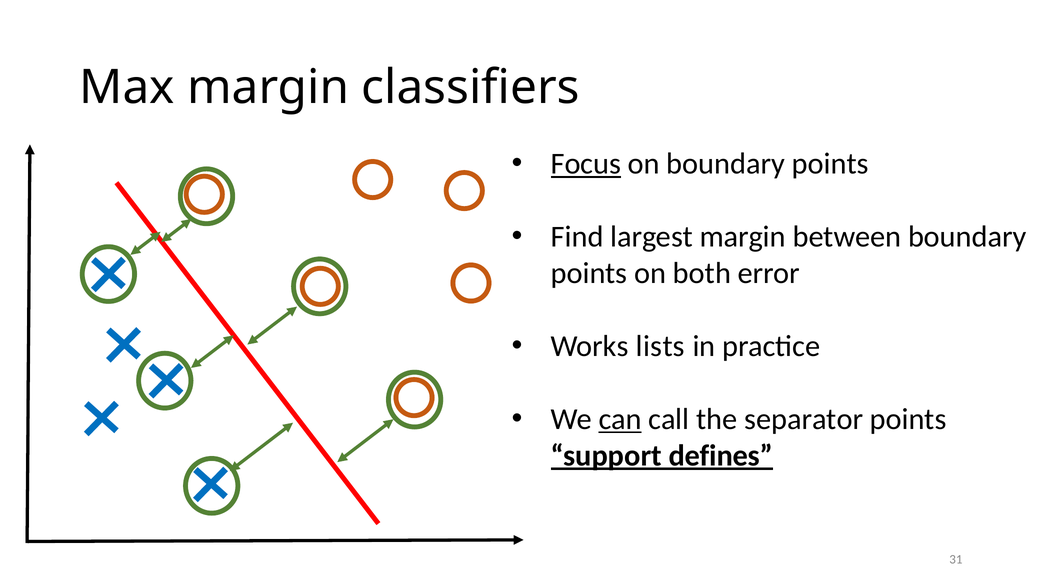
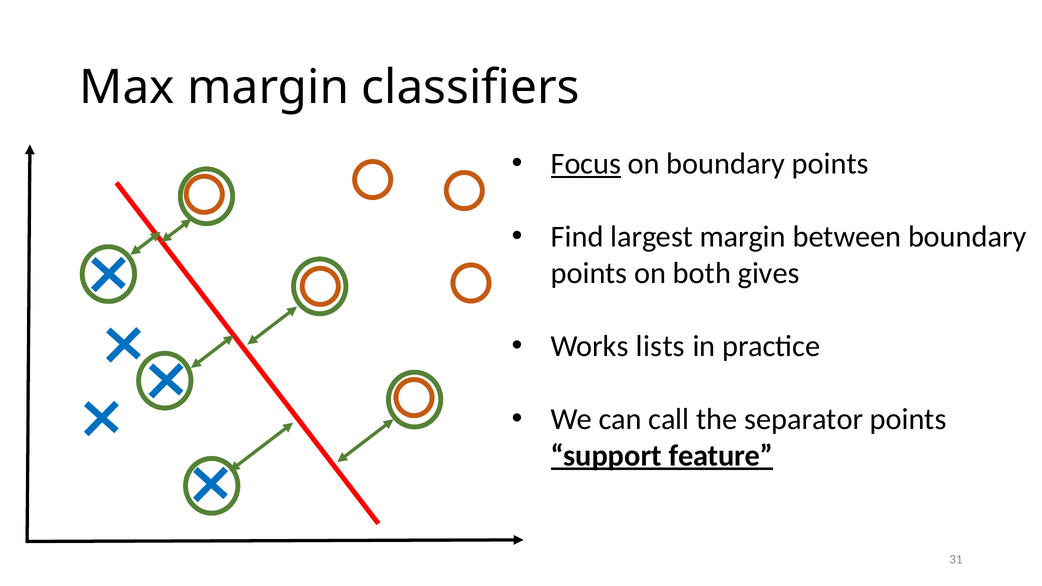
error: error -> gives (769, 273)
can underline: present -> none (620, 419)
defines: defines -> feature (721, 456)
